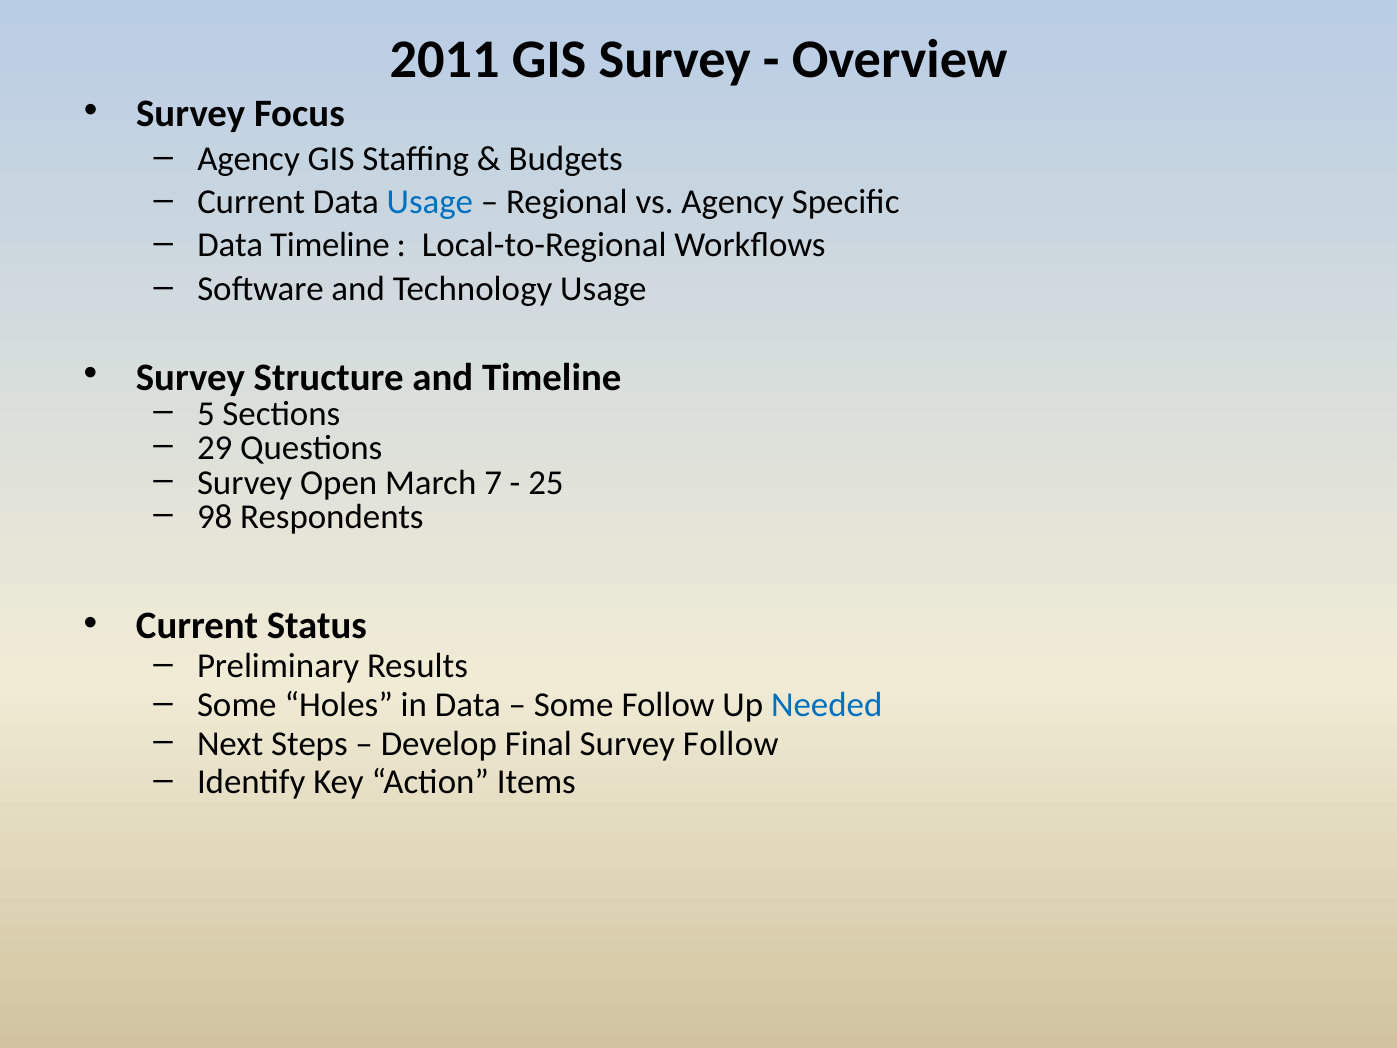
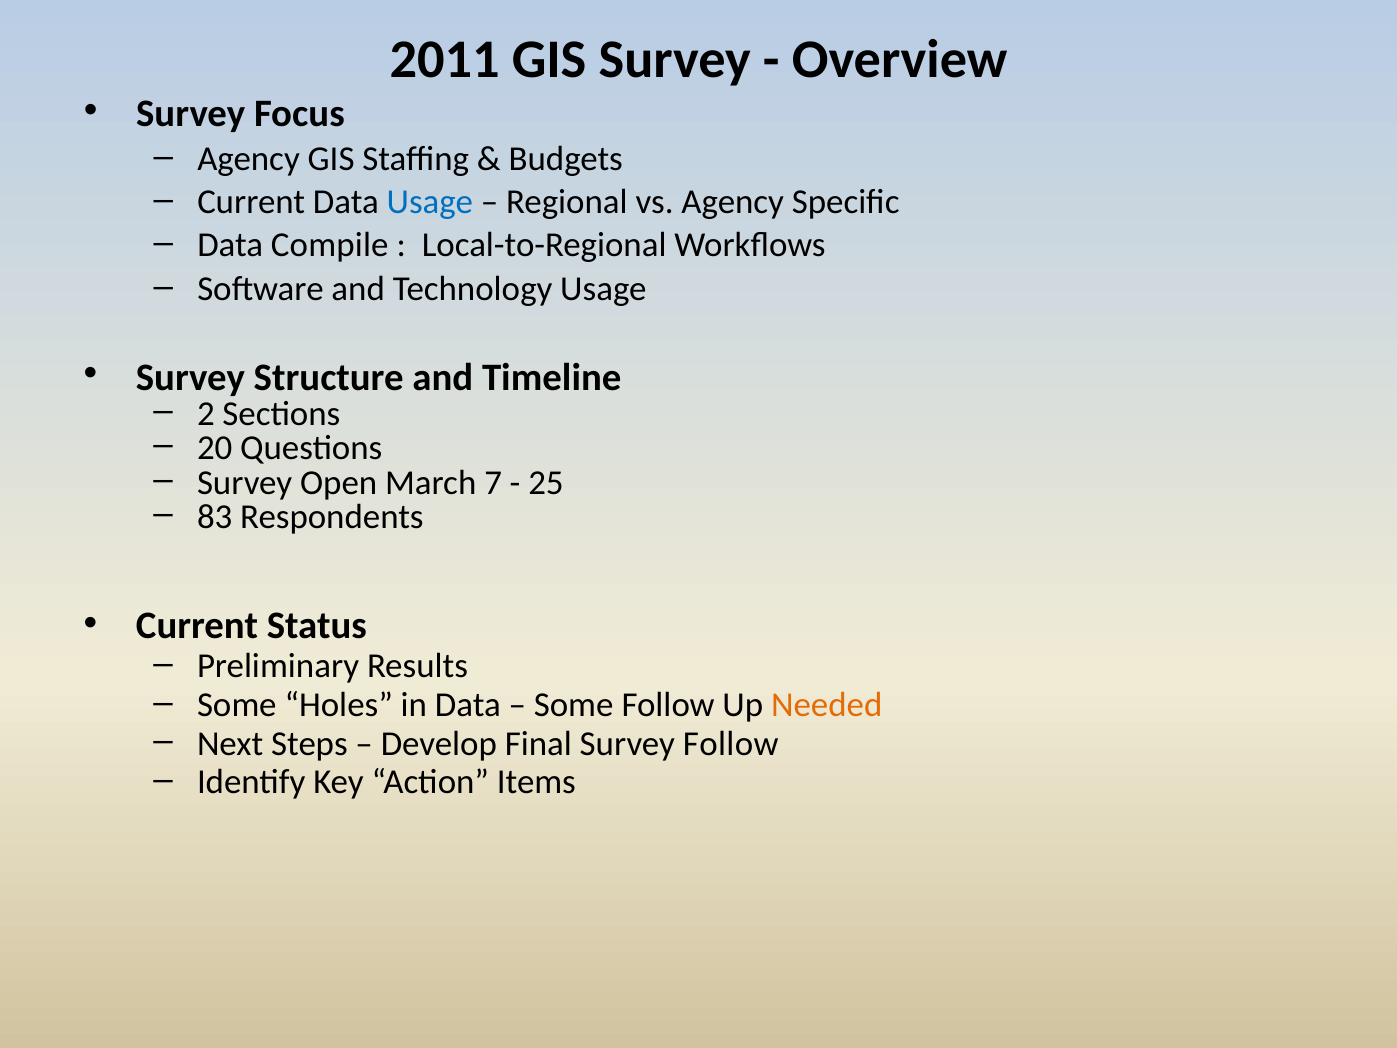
Data Timeline: Timeline -> Compile (330, 245)
5: 5 -> 2 (206, 414)
29: 29 -> 20 (215, 448)
98: 98 -> 83 (215, 517)
Needed colour: blue -> orange (827, 705)
